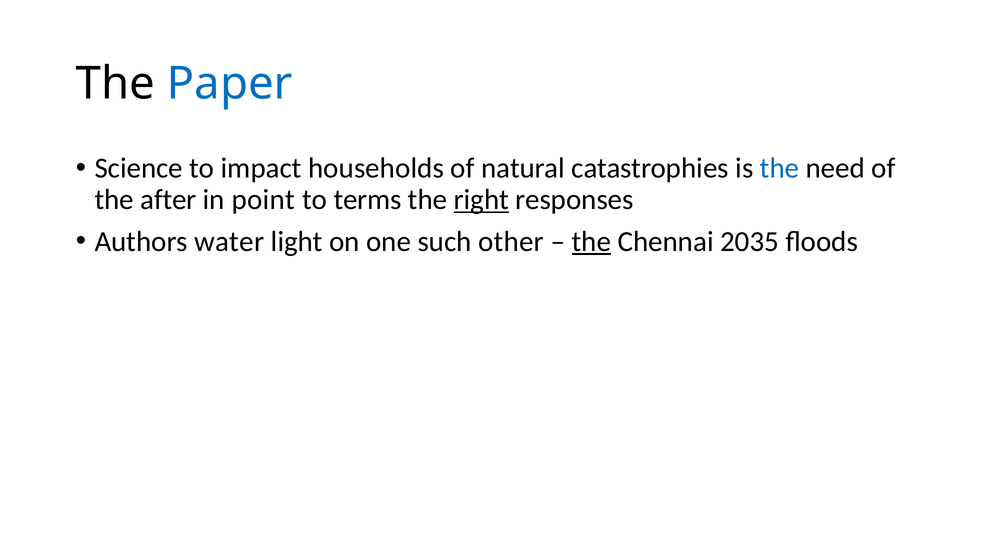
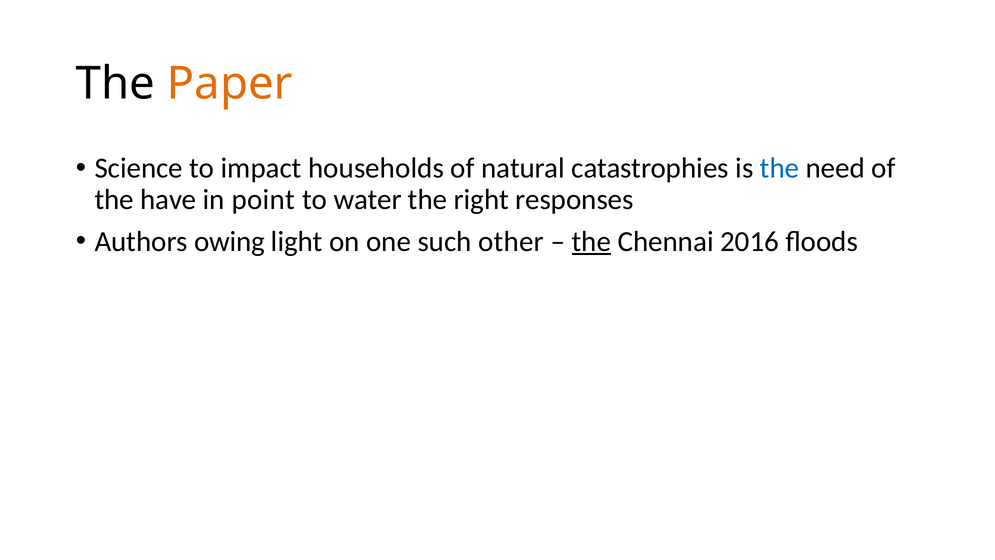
Paper colour: blue -> orange (230, 84)
after: after -> have (168, 200)
terms: terms -> water (368, 200)
right underline: present -> none (481, 200)
water: water -> owing (229, 241)
2035: 2035 -> 2016 (750, 241)
